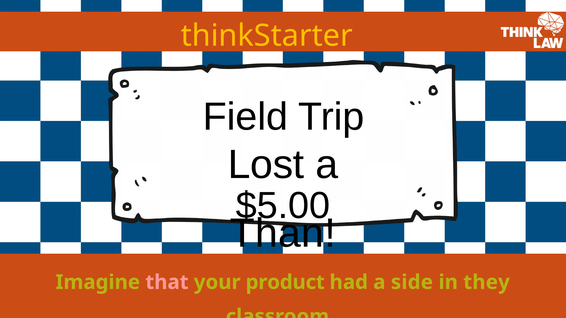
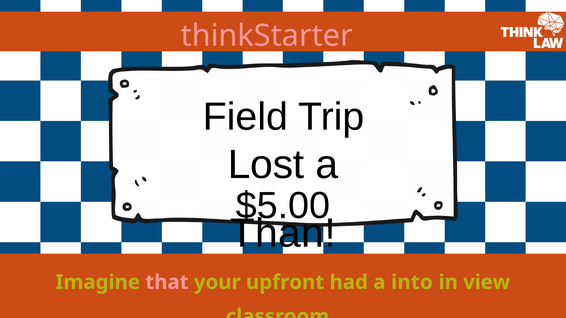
thinkStarter colour: yellow -> pink (267, 36)
product: product -> upfront (285, 283)
side: side -> into (412, 283)
they: they -> view (487, 283)
